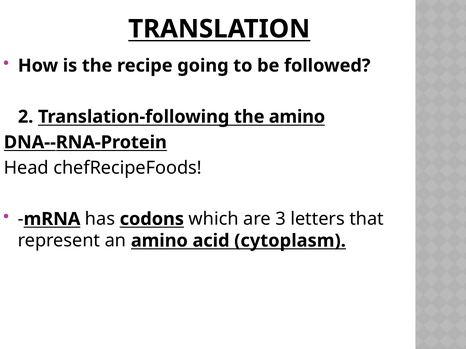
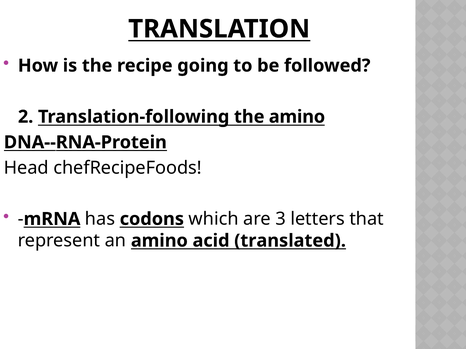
cytoplasm: cytoplasm -> translated (290, 241)
